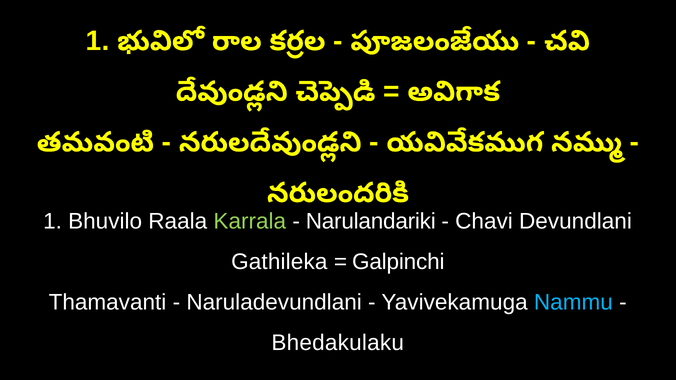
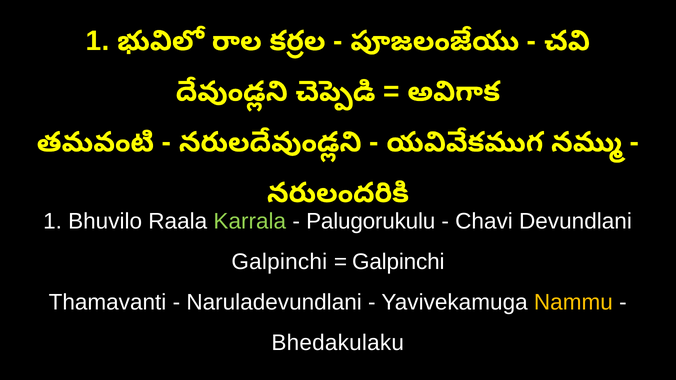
Narulandariki: Narulandariki -> Palugorukulu (371, 221)
Gathileka: Gathileka -> Galpinchi (279, 262)
Nammu colour: light blue -> yellow (573, 302)
